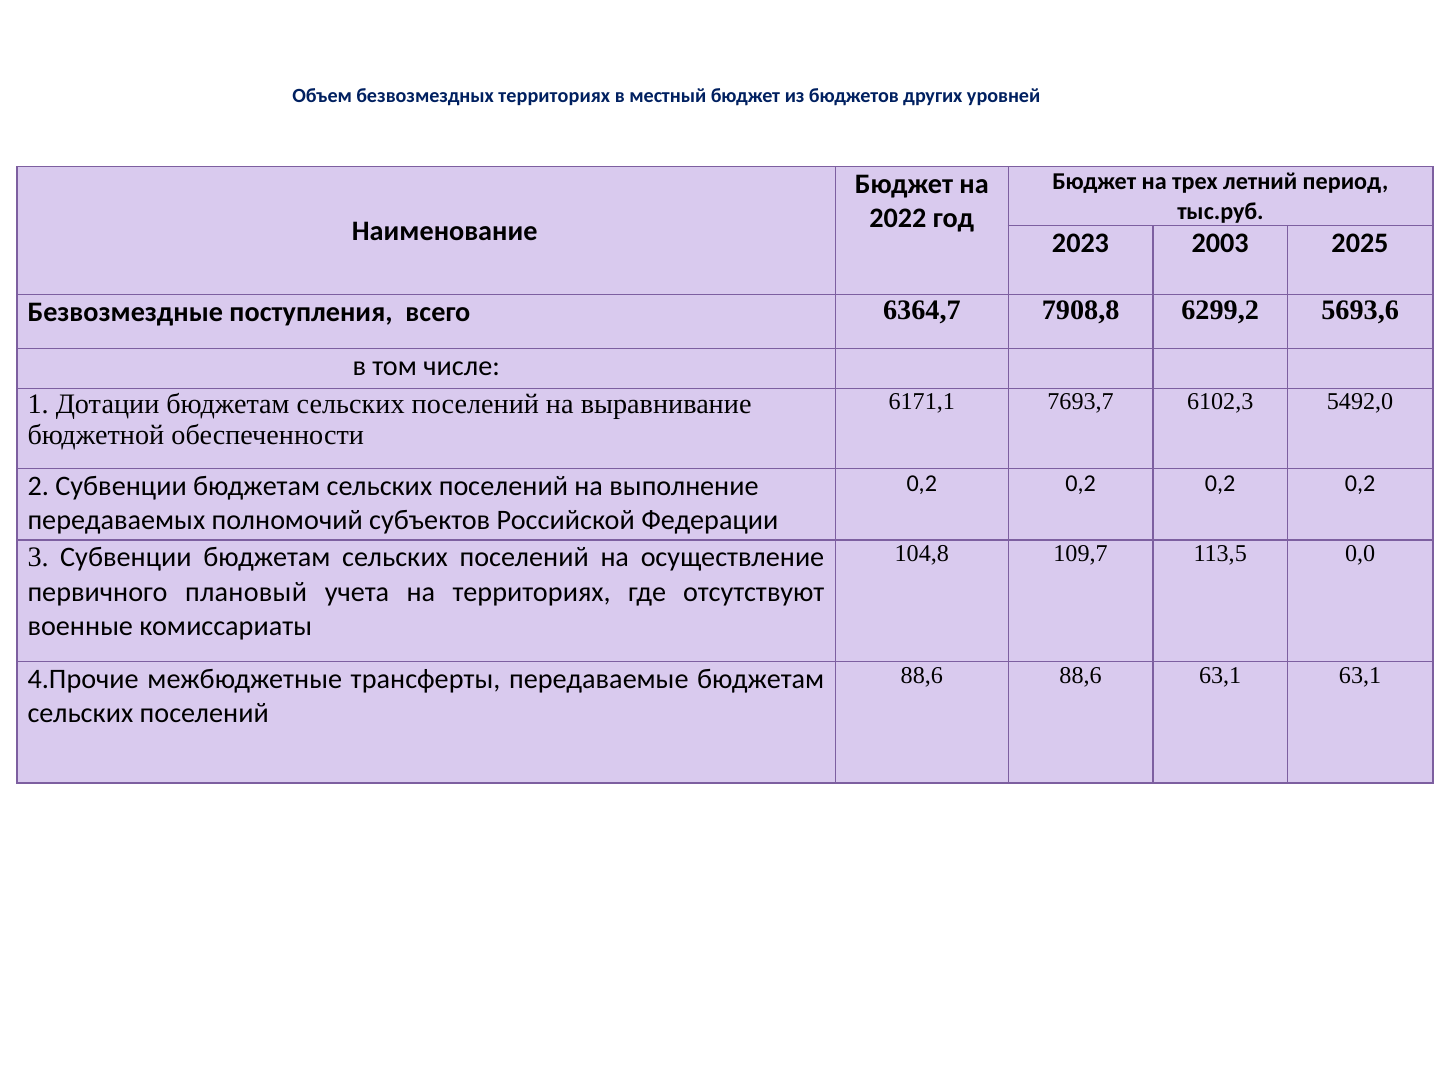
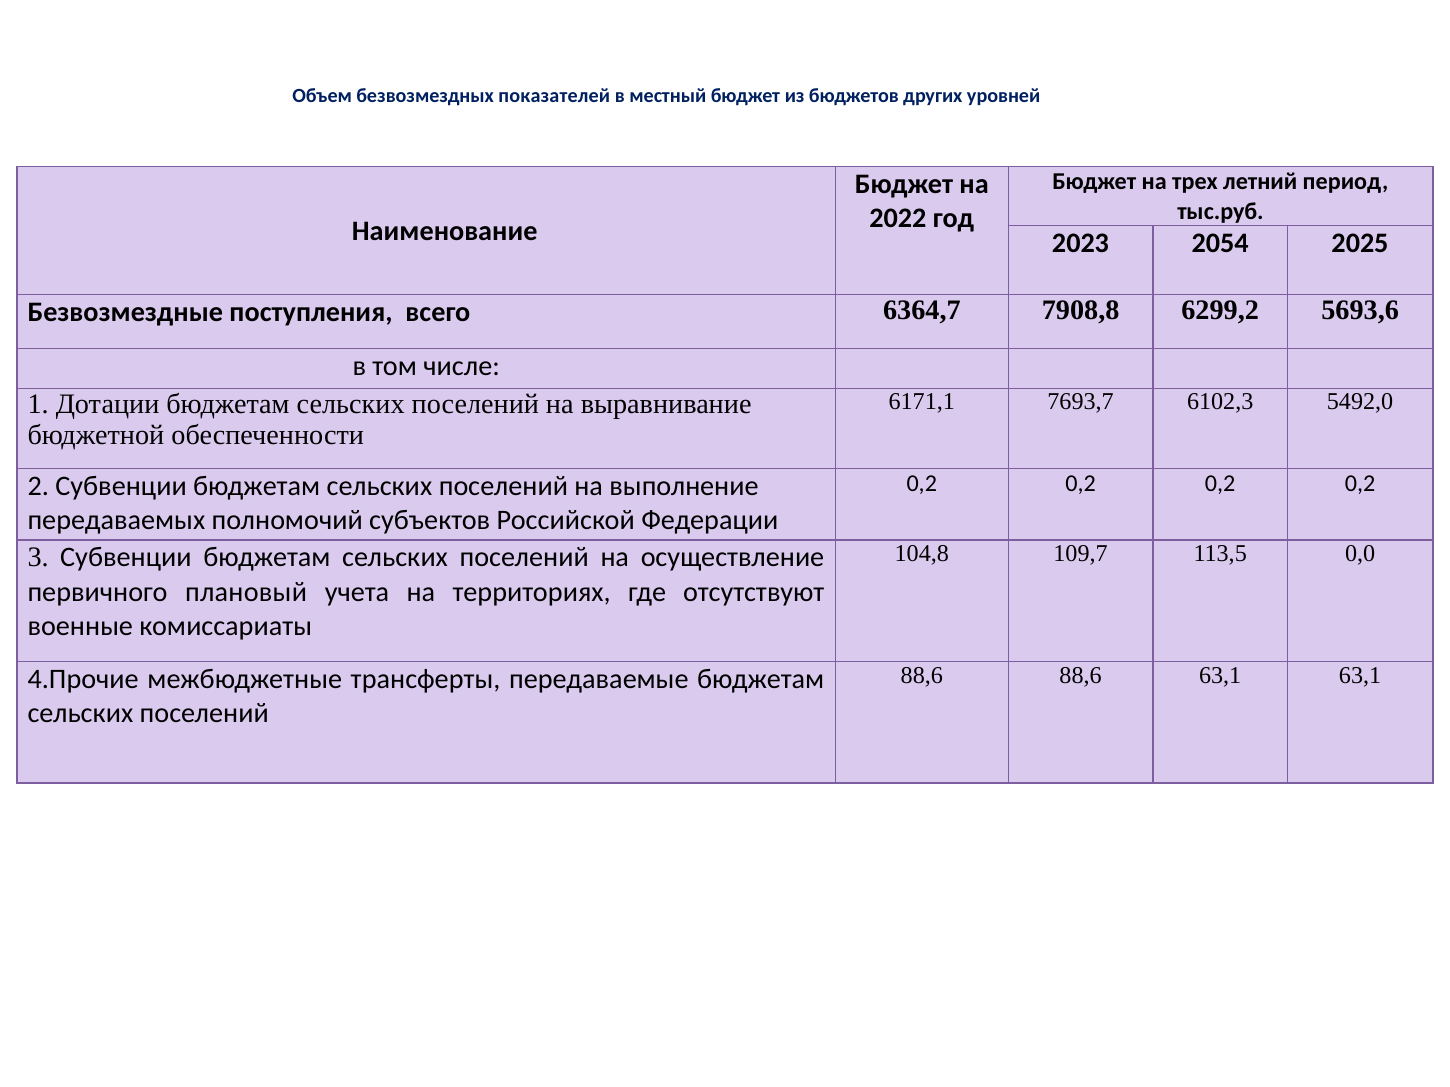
безвозмездных территориях: территориях -> показателей (554, 96)
2003: 2003 -> 2054 (1220, 243)
